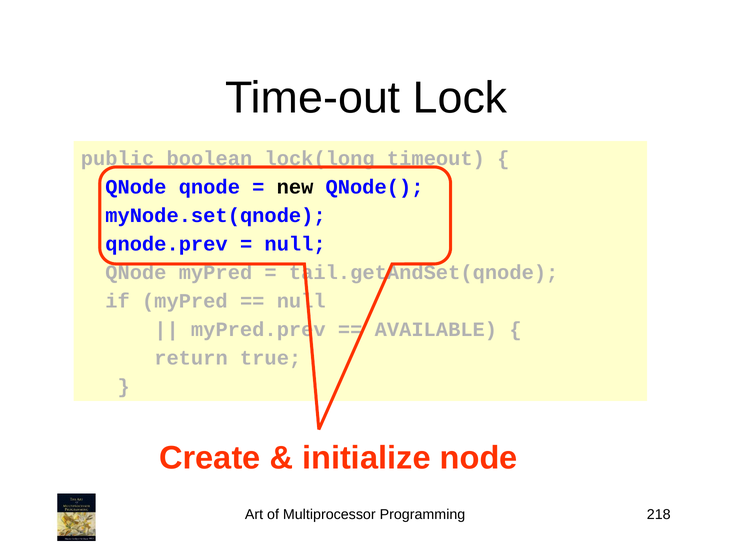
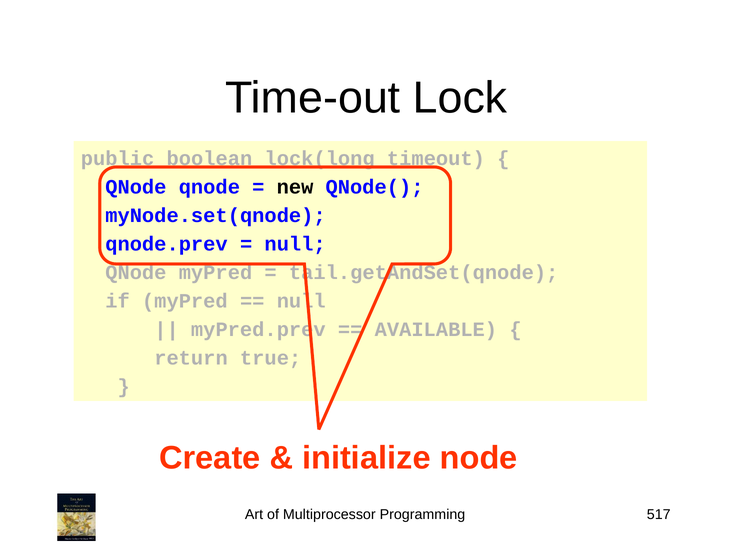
218: 218 -> 517 (659, 514)
